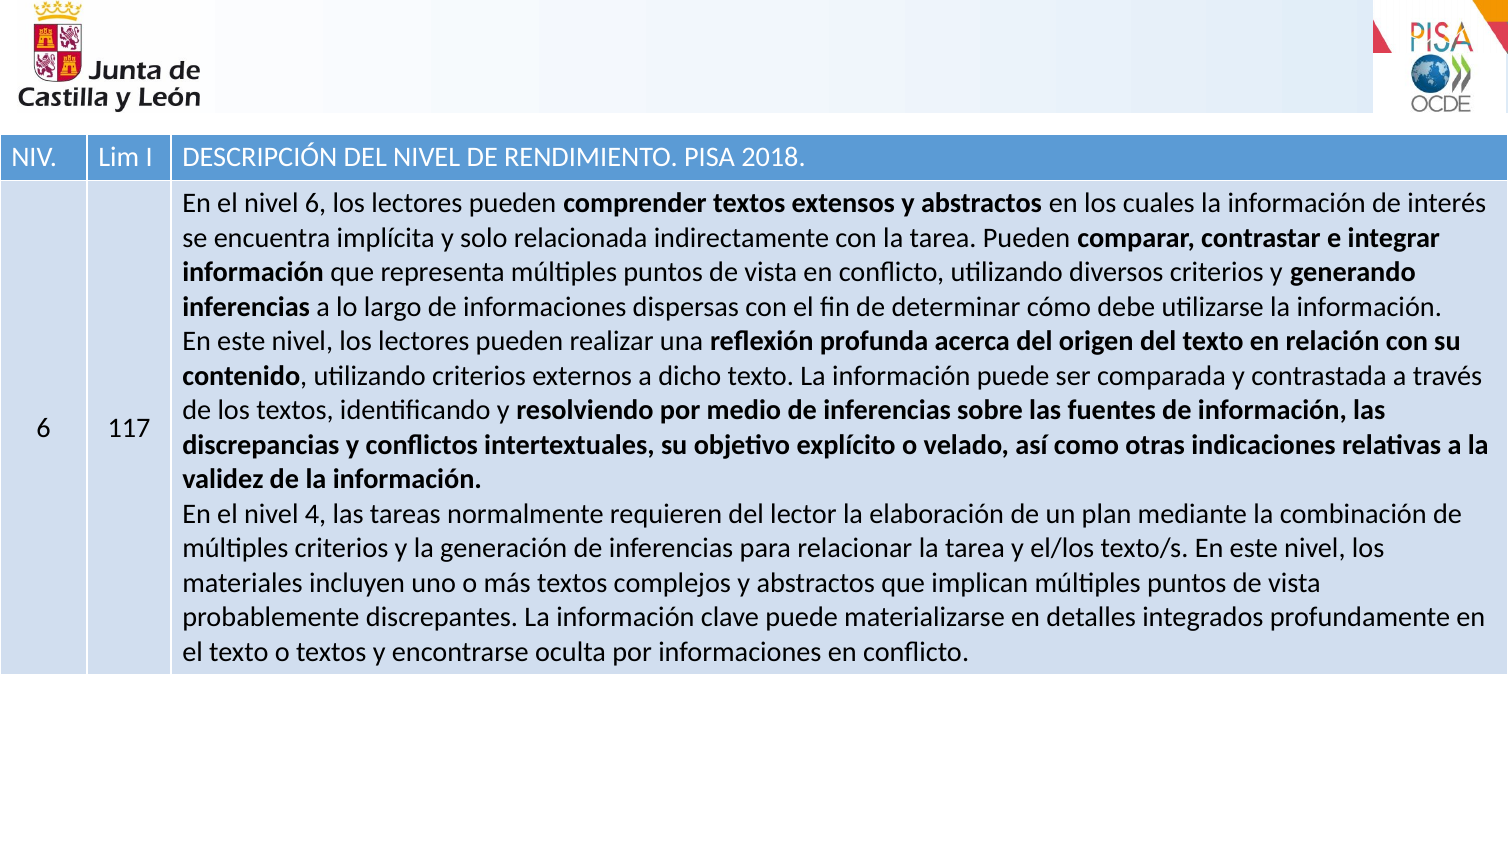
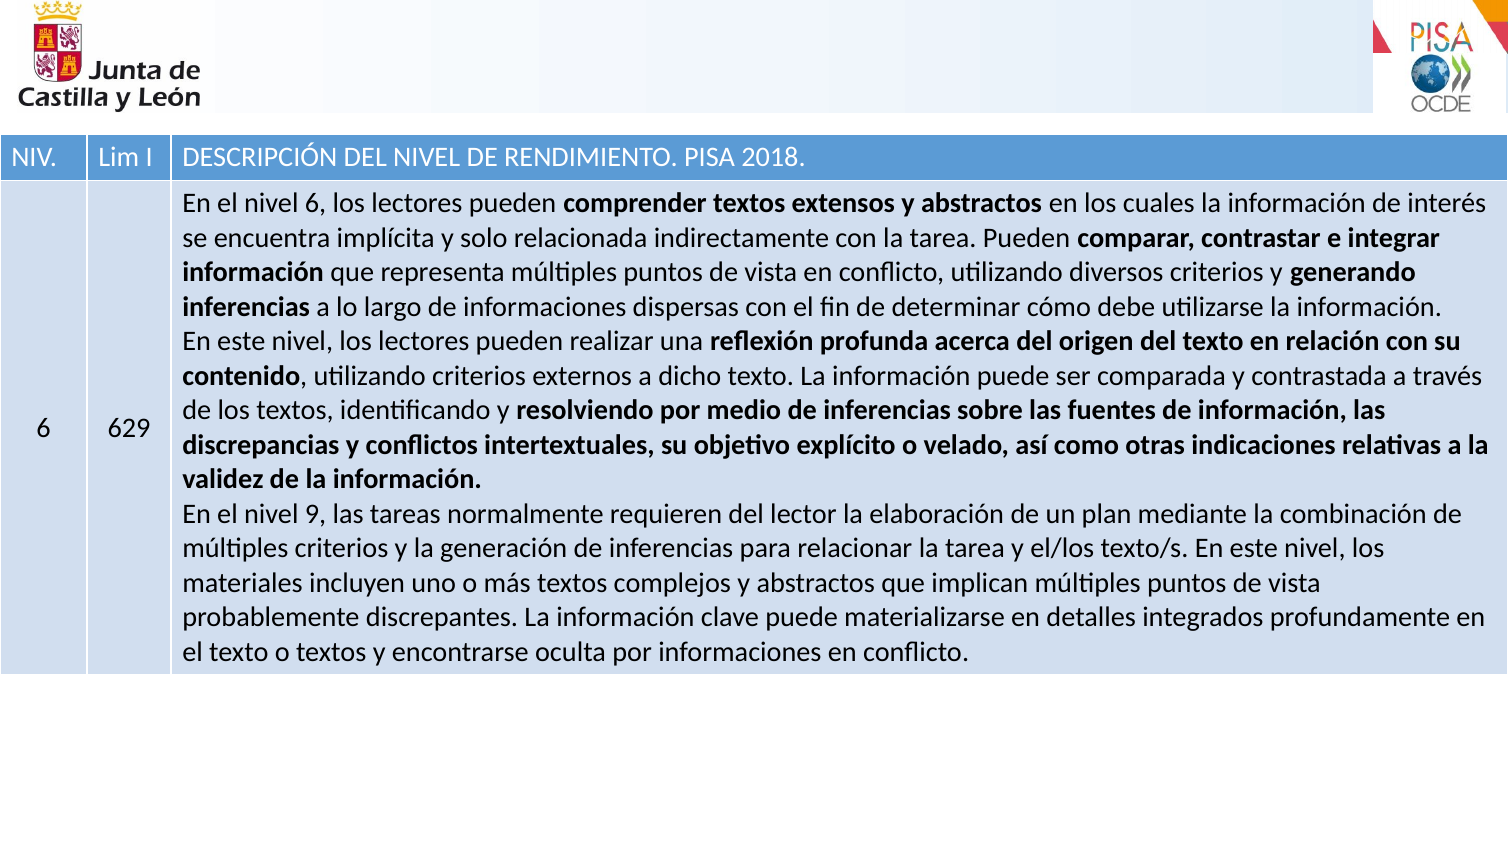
117: 117 -> 629 (129, 428)
4: 4 -> 9 (316, 514)
